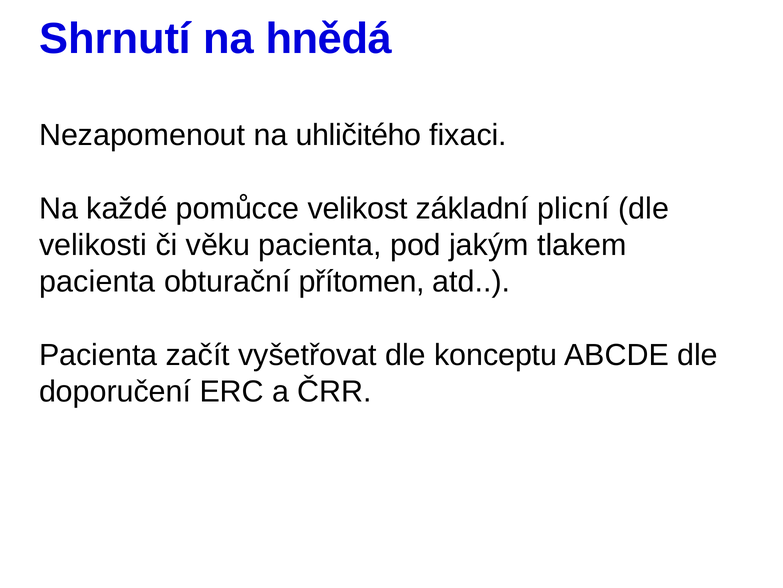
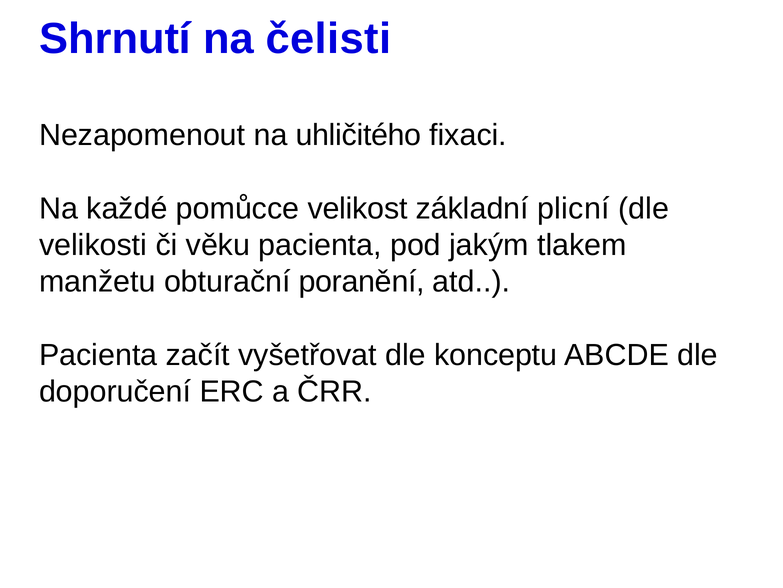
hnědá: hnědá -> čelisti (328, 39)
pacienta: pacienta -> manžetu (97, 281)
přítomen: přítomen -> poranění (362, 281)
